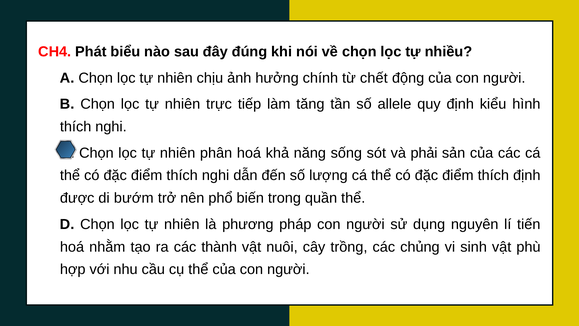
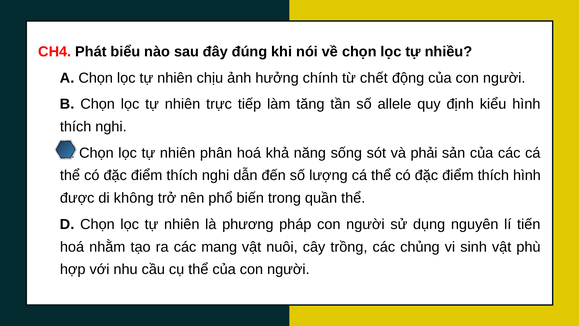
thích định: định -> hình (527, 175)
bướm: bướm -> không (134, 198)
thành: thành -> mang (219, 247)
